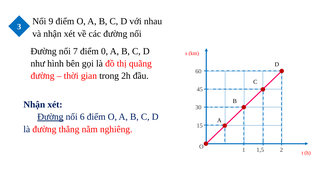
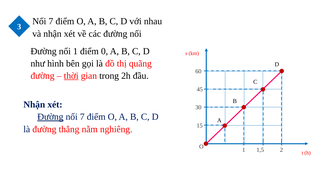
9: 9 -> 7 (51, 21)
nối 7: 7 -> 1 (75, 51)
thời underline: none -> present (71, 76)
6: 6 -> 7 (82, 117)
